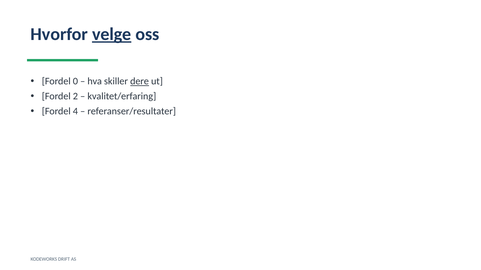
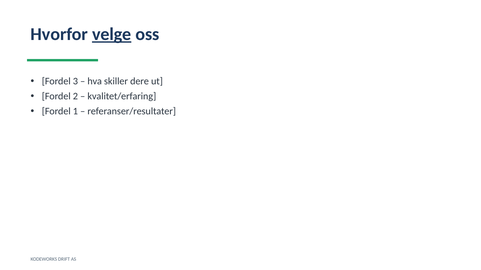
0: 0 -> 3 (75, 81)
dere underline: present -> none (140, 81)
4: 4 -> 1 (75, 112)
